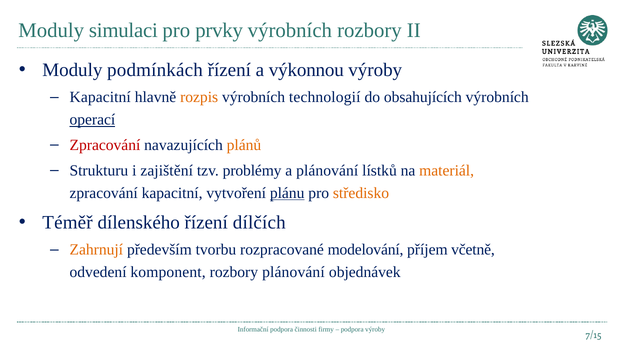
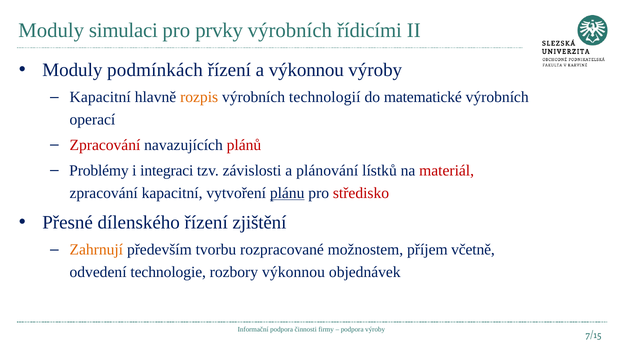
výrobních rozbory: rozbory -> řídicími (369, 30)
obsahujících: obsahujících -> matematické (423, 97)
operací underline: present -> none (92, 120)
plánů colour: orange -> red (244, 145)
Strukturu: Strukturu -> Problémy (99, 171)
zajištění: zajištění -> integraci (167, 171)
problémy: problémy -> závislosti (252, 171)
materiál colour: orange -> red (447, 171)
středisko colour: orange -> red (361, 193)
Téměř: Téměř -> Přesné (68, 223)
dílčích: dílčích -> zjištění (259, 223)
modelování: modelování -> možnostem (365, 250)
komponent: komponent -> technologie (168, 272)
rozbory plánování: plánování -> výkonnou (293, 272)
